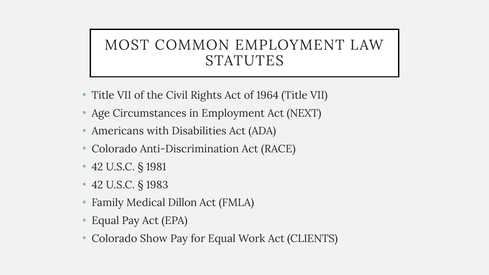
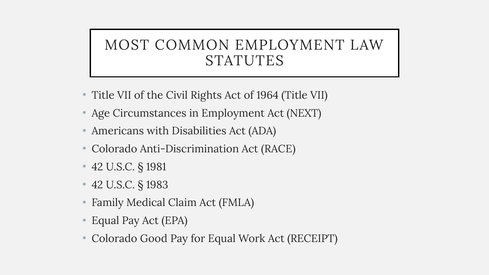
Dillon: Dillon -> Claim (182, 203)
Show: Show -> Good (154, 239)
CLIENTS: CLIENTS -> RECEIPT (312, 239)
